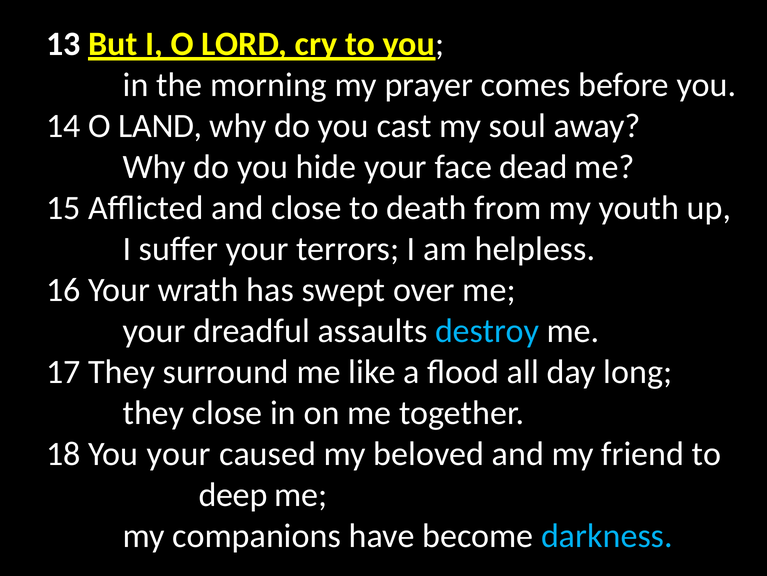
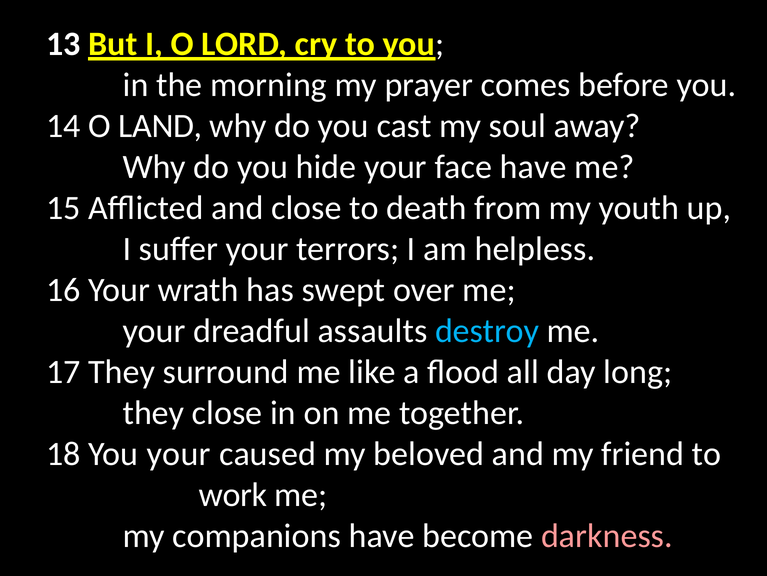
face dead: dead -> have (533, 167)
deep: deep -> work (233, 495)
darkness colour: light blue -> pink (607, 535)
